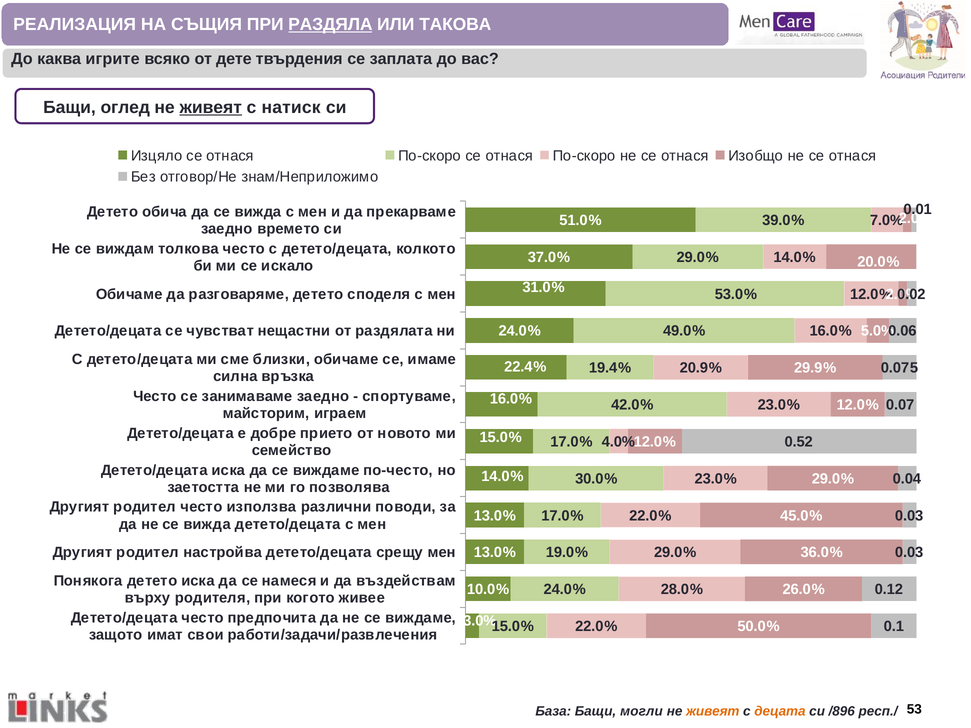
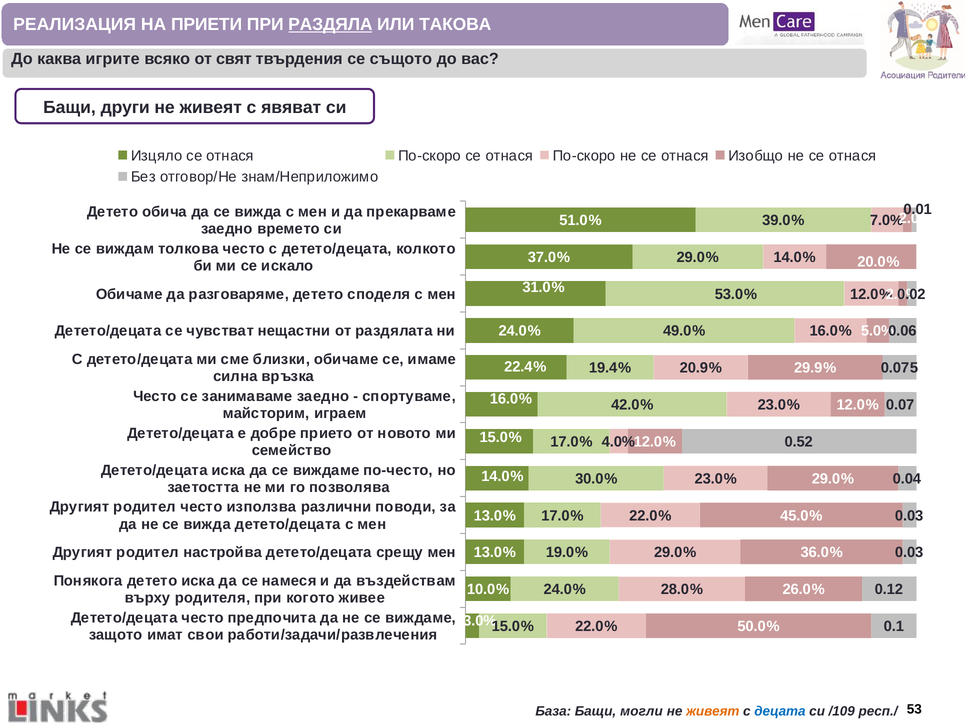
СЪЩИЯ: СЪЩИЯ -> ПРИЕТИ (207, 25)
дете: дете -> свят (234, 59)
заплата: заплата -> същото (401, 59)
оглед: оглед -> други (125, 107)
живеят underline: present -> none (211, 107)
натиск: натиск -> явяват (291, 107)
децата colour: orange -> blue (780, 712)
/896: /896 -> /109 (842, 712)
